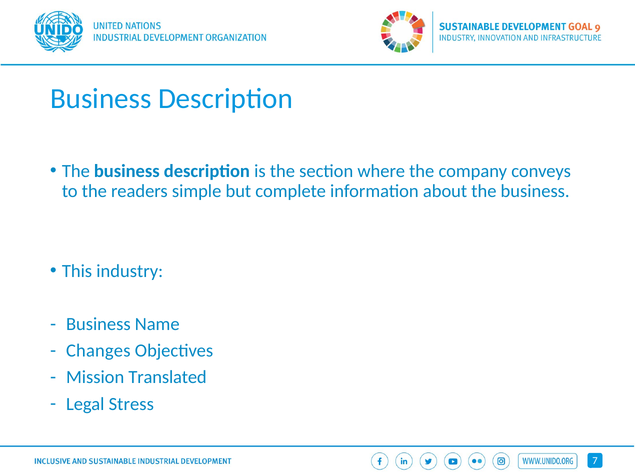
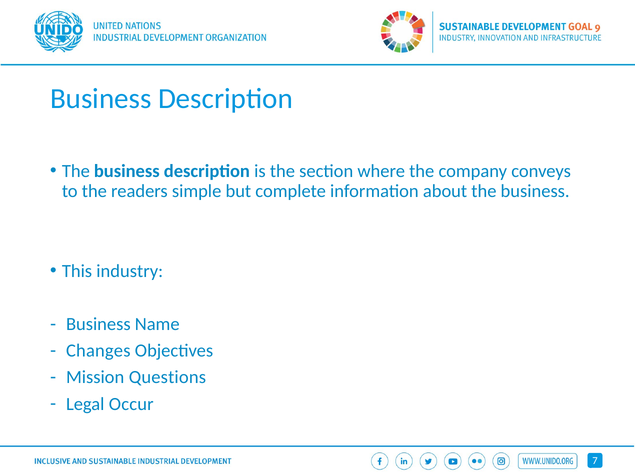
Translated: Translated -> Questions (167, 378)
Stress: Stress -> Occur (131, 404)
